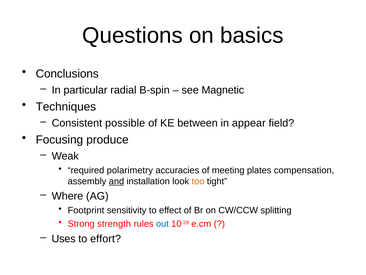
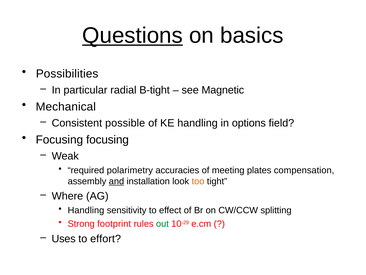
Questions underline: none -> present (133, 35)
Conclusions: Conclusions -> Possibilities (67, 74)
B-spin: B-spin -> B-tight (155, 90)
Techniques: Techniques -> Mechanical (66, 107)
KE between: between -> handling (198, 123)
appear: appear -> options (249, 123)
Focusing produce: produce -> focusing (108, 140)
Footprint: Footprint -> Handling (86, 210)
strength: strength -> footprint (114, 223)
out colour: blue -> green (162, 223)
